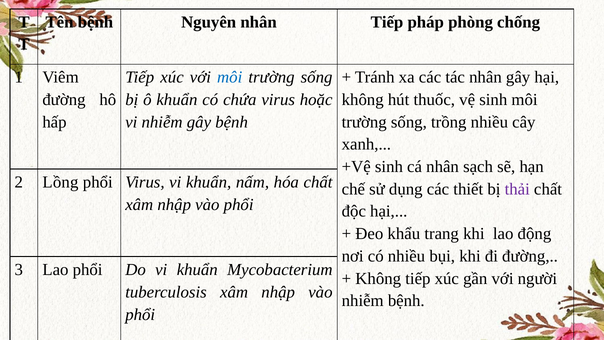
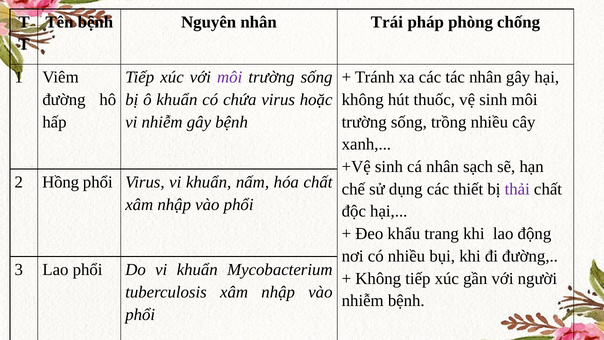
nhân Tiếp: Tiếp -> Trái (387, 22)
môi colour: blue -> purple (230, 77)
Lồng: Lồng -> Hồng (61, 182)
